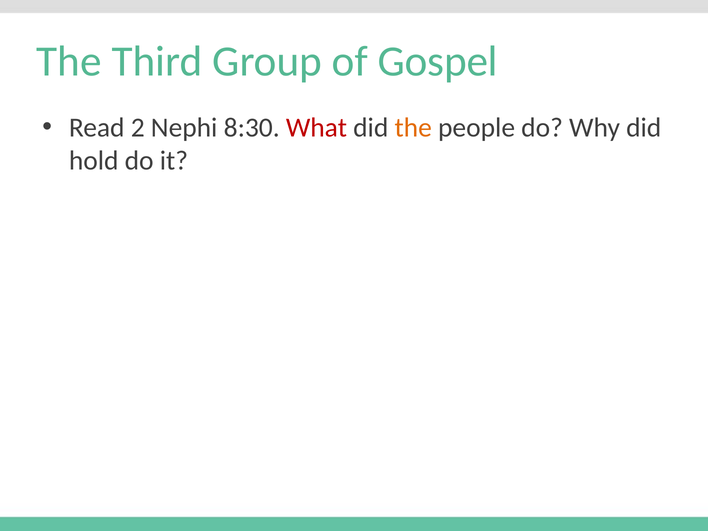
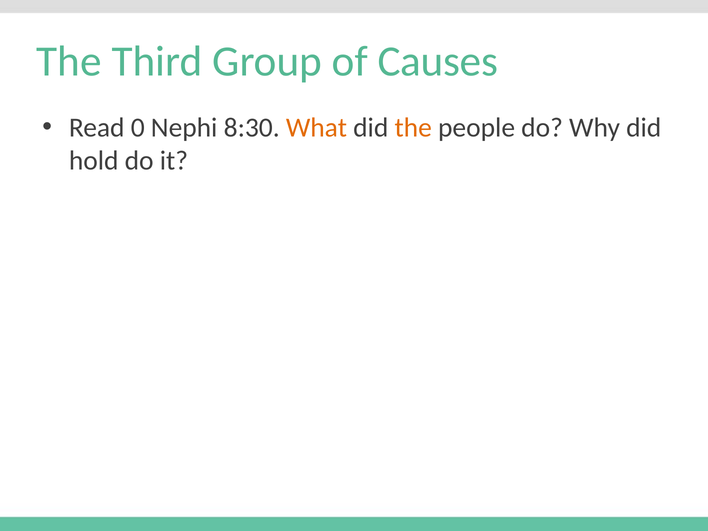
Gospel: Gospel -> Causes (438, 62)
2: 2 -> 0 (138, 128)
What colour: red -> orange (317, 128)
